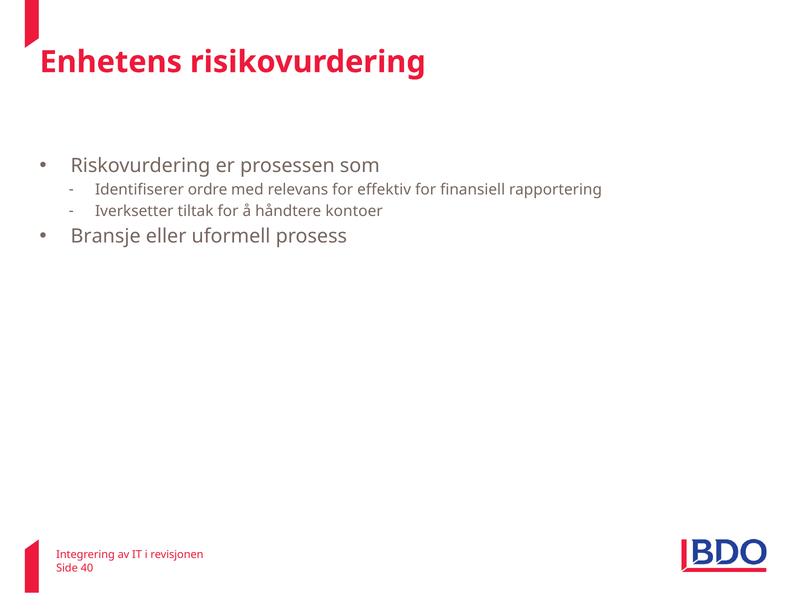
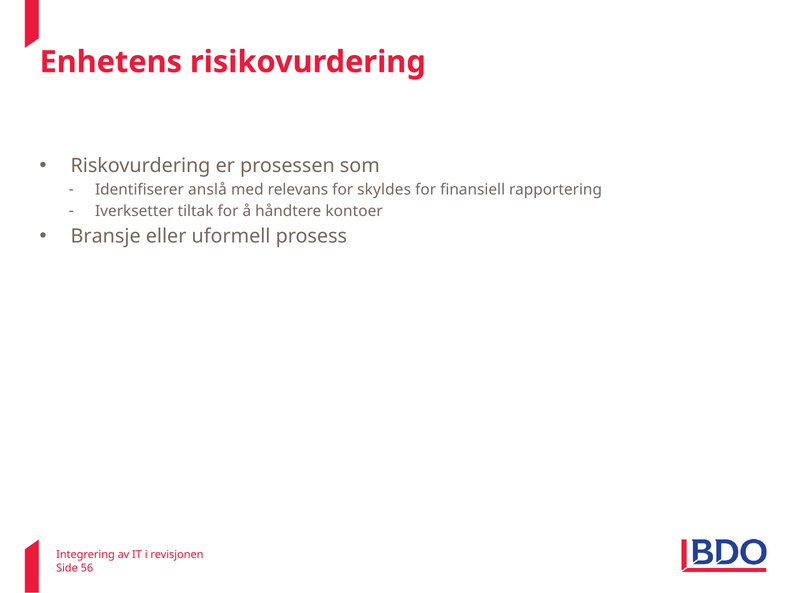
ordre: ordre -> anslå (207, 190)
effektiv: effektiv -> skyldes (384, 190)
40: 40 -> 56 (87, 568)
